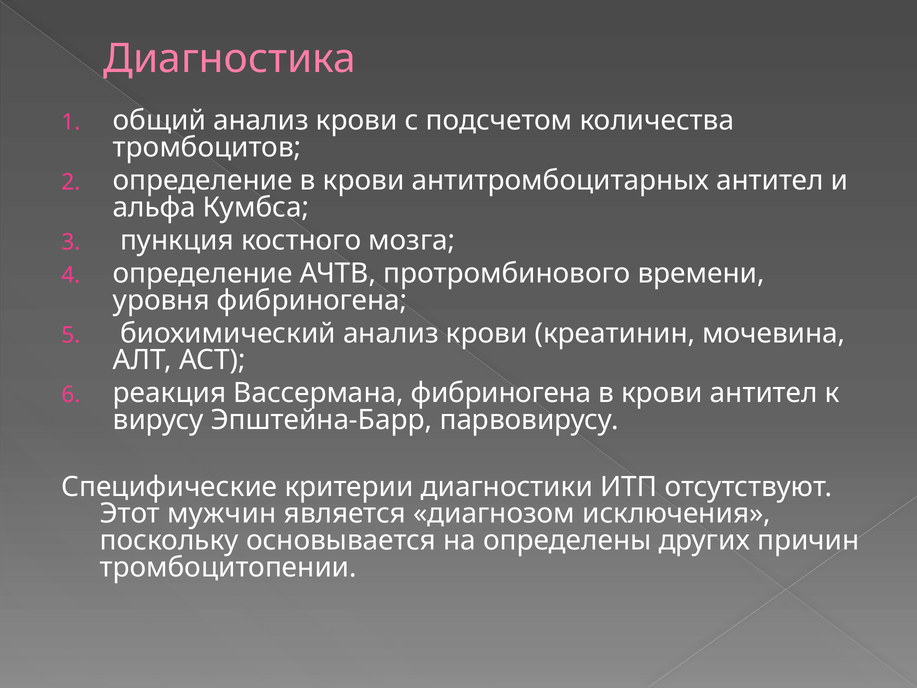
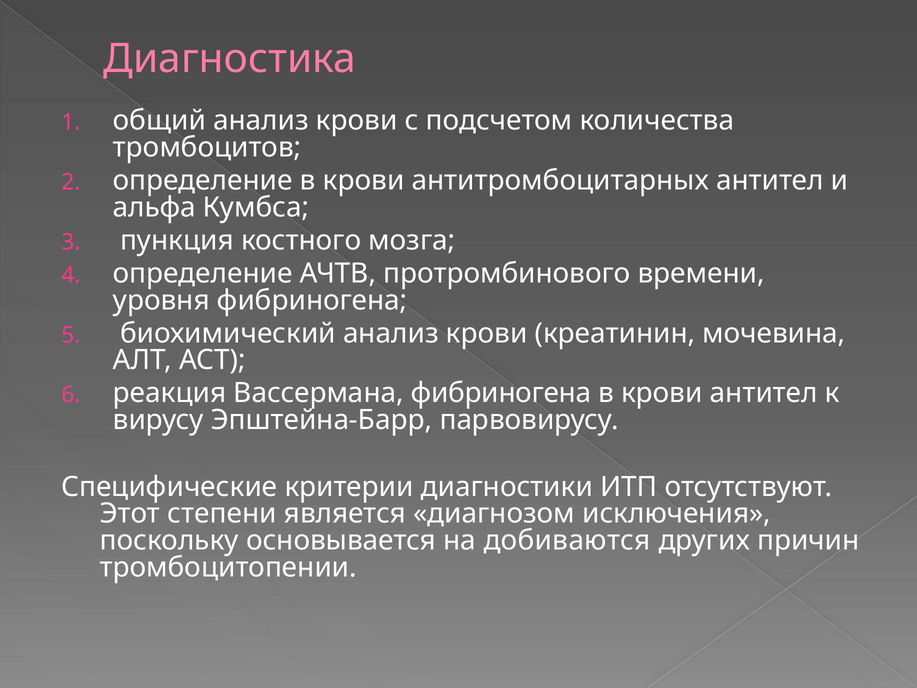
мужчин: мужчин -> степени (222, 513)
определены: определены -> добиваются (567, 540)
